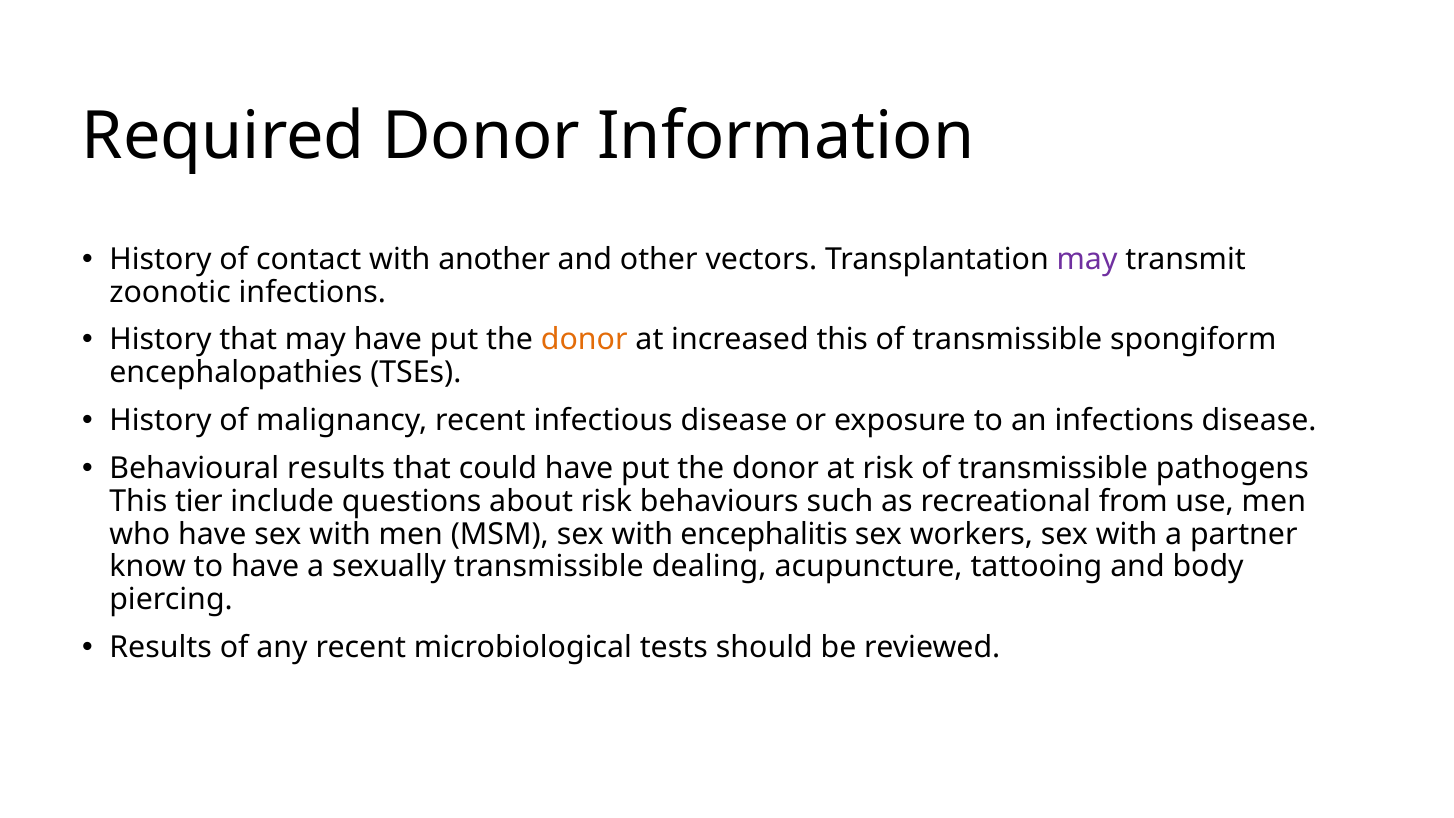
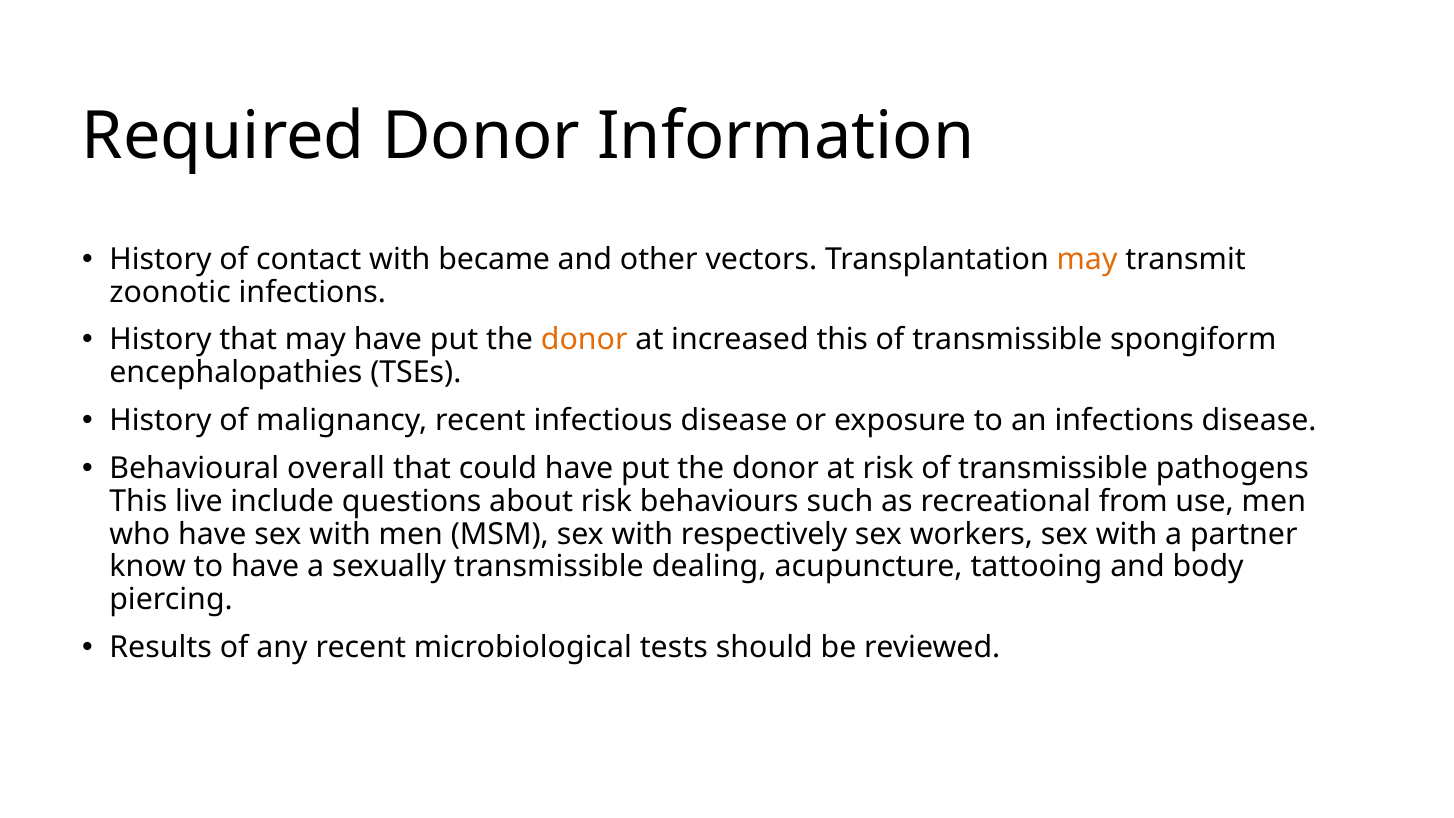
another: another -> became (494, 259)
may colour: purple -> orange (1087, 259)
Behavioural results: results -> overall (336, 468)
tier: tier -> live (199, 501)
encephalitis: encephalitis -> respectively (764, 534)
